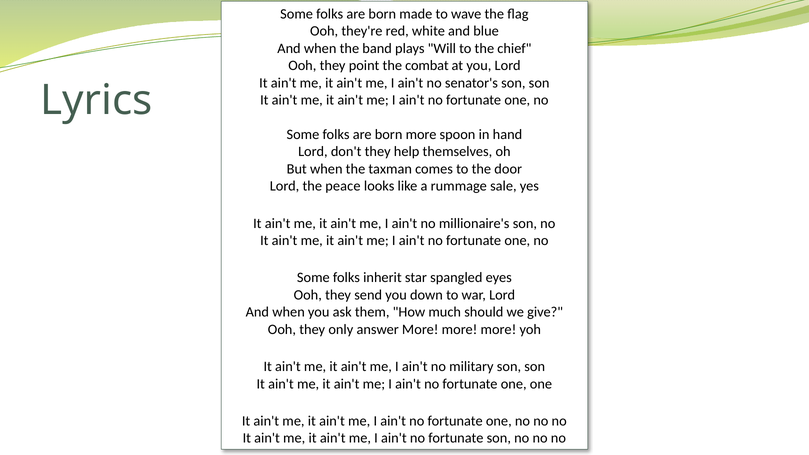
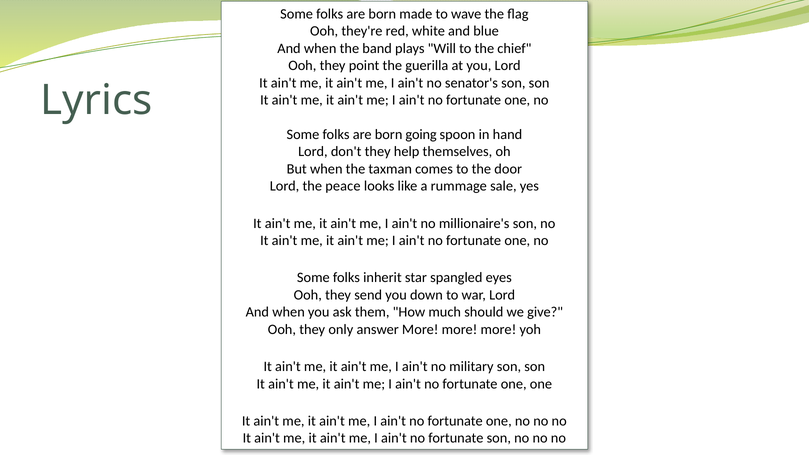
combat: combat -> guerilla (427, 66)
born more: more -> going (421, 134)
